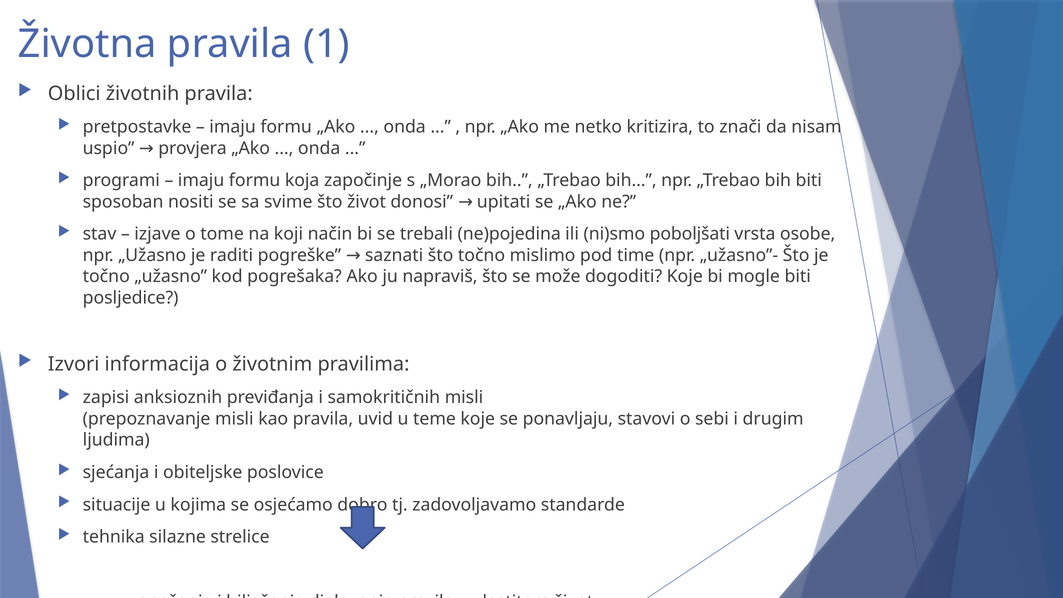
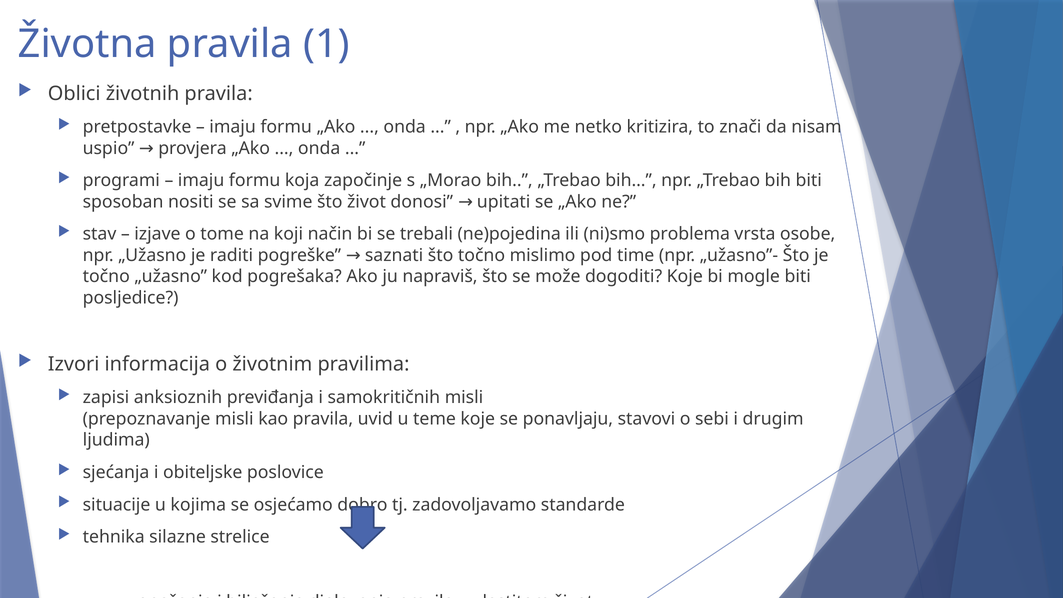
poboljšati: poboljšati -> problema (690, 234)
